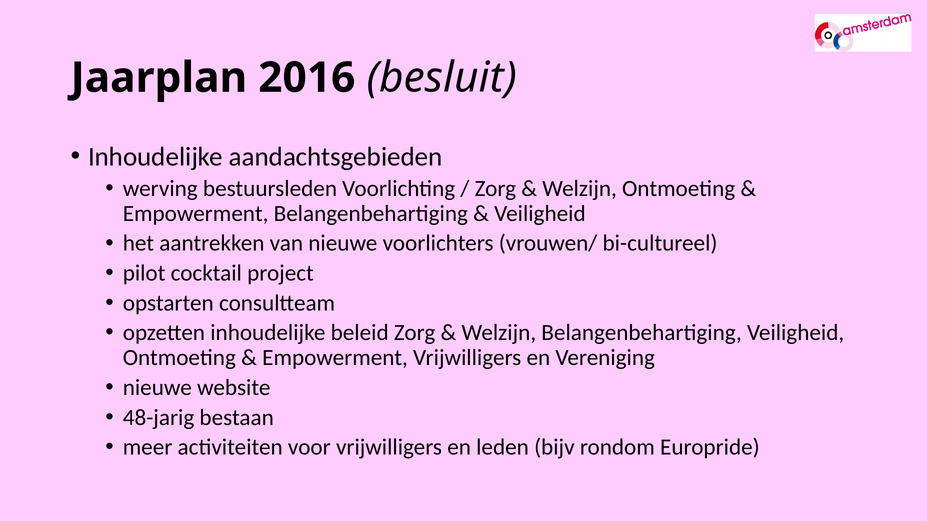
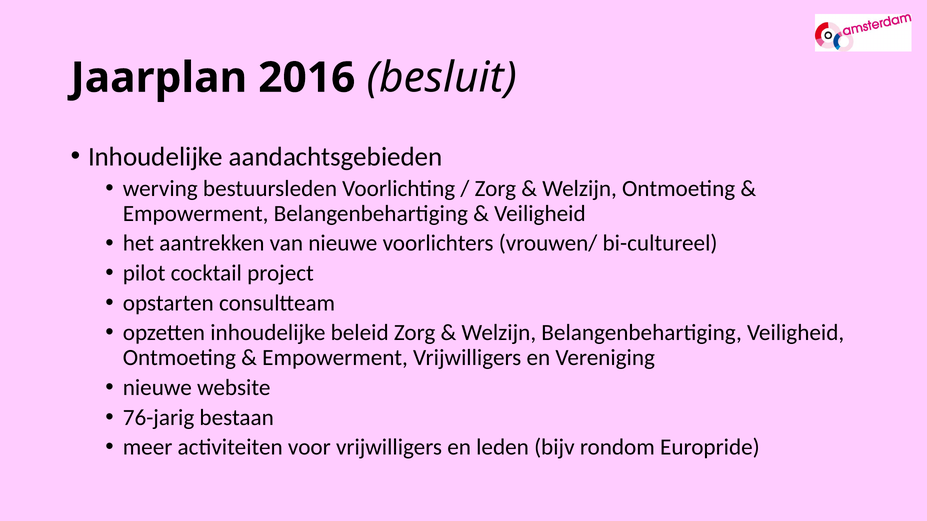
48-jarig: 48-jarig -> 76-jarig (159, 418)
